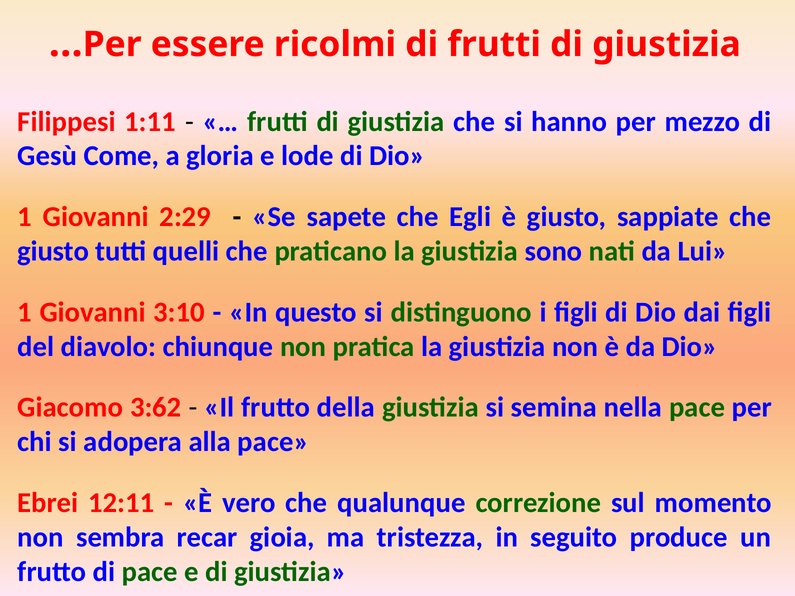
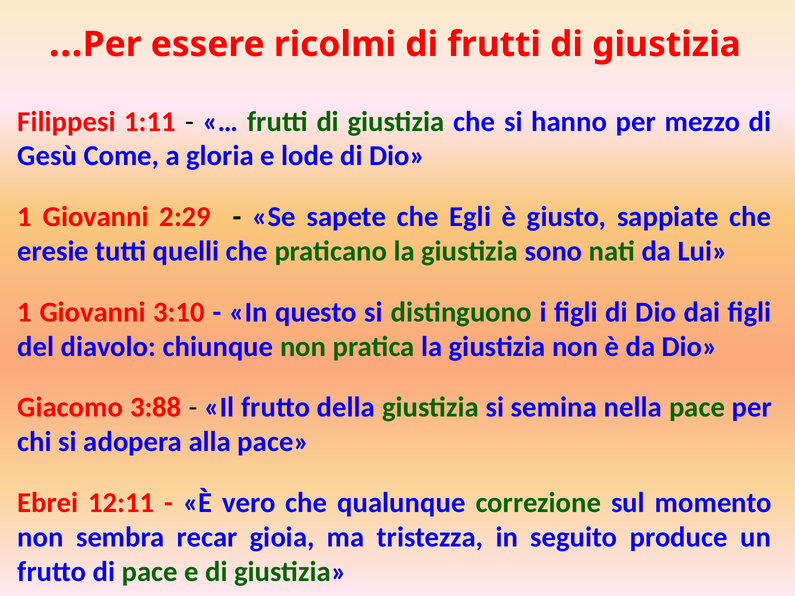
giusto: giusto -> eresie (53, 251)
3:62: 3:62 -> 3:88 (156, 408)
